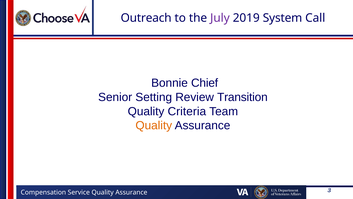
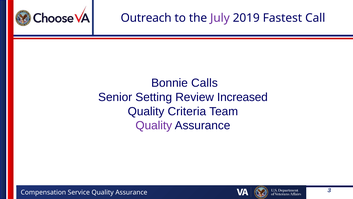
System: System -> Fastest (282, 18)
Chief: Chief -> Calls (204, 83)
Transition: Transition -> Increased (242, 97)
Quality colour: orange -> purple (154, 125)
